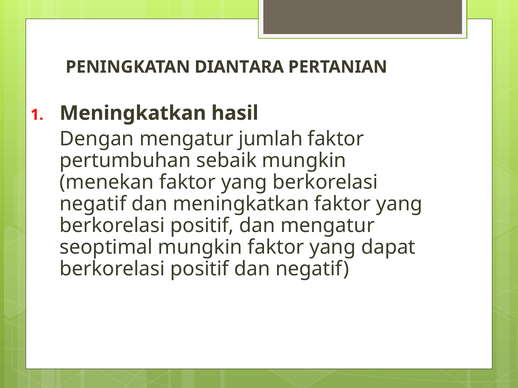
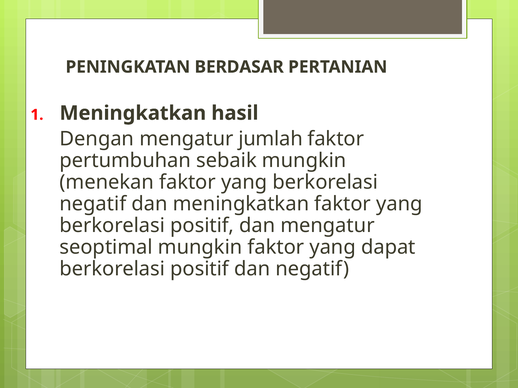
DIANTARA: DIANTARA -> BERDASAR (239, 67)
